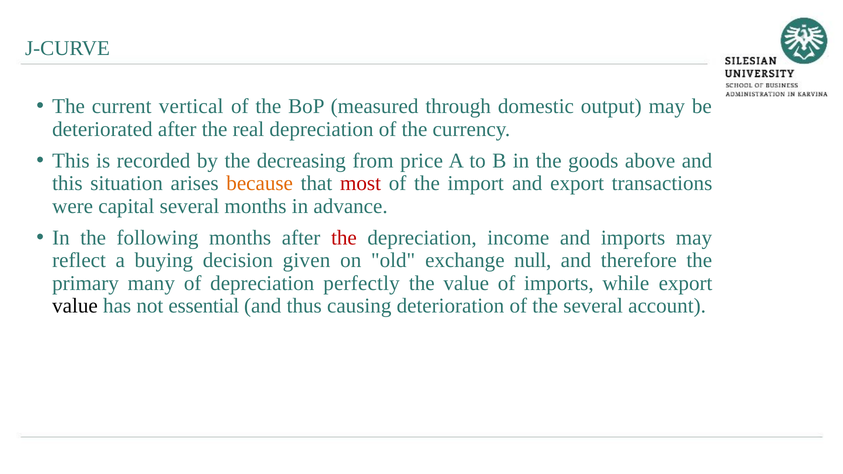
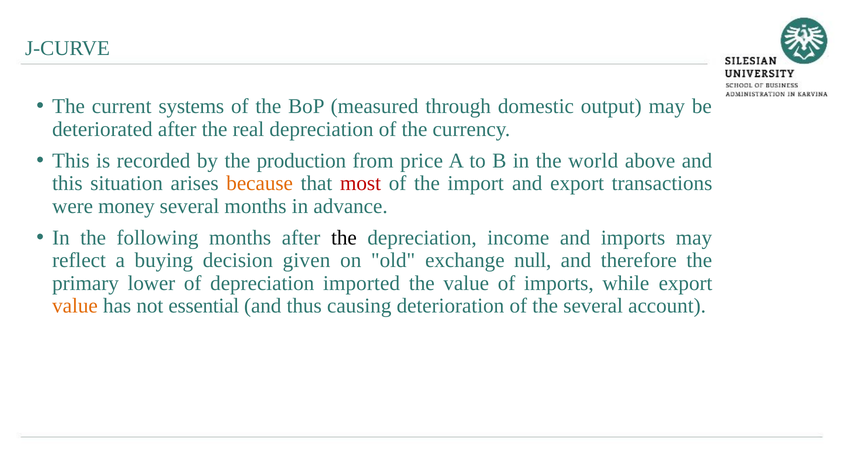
vertical: vertical -> systems (191, 106)
decreasing: decreasing -> production (301, 161)
goods: goods -> world (593, 161)
capital: capital -> money (126, 206)
the colour: red -> black (344, 238)
many: many -> lower (151, 283)
perfectly: perfectly -> imported (362, 283)
value colour: black -> orange (75, 306)
